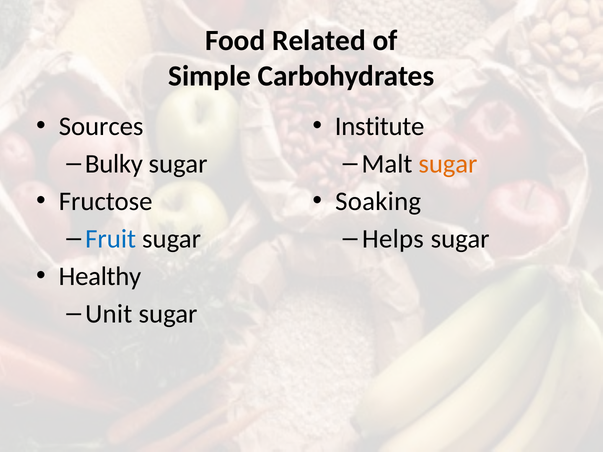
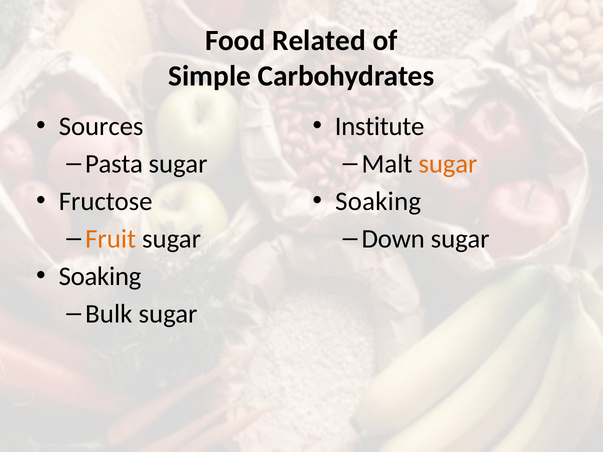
Bulky: Bulky -> Pasta (114, 164)
Fruit colour: blue -> orange (111, 239)
Helps: Helps -> Down (393, 239)
Healthy: Healthy -> Soaking (100, 277)
Unit: Unit -> Bulk (109, 314)
